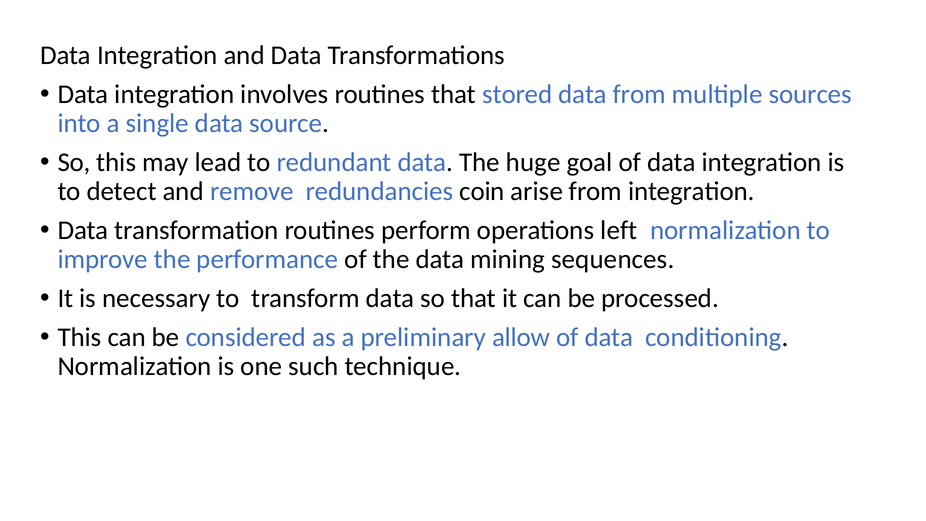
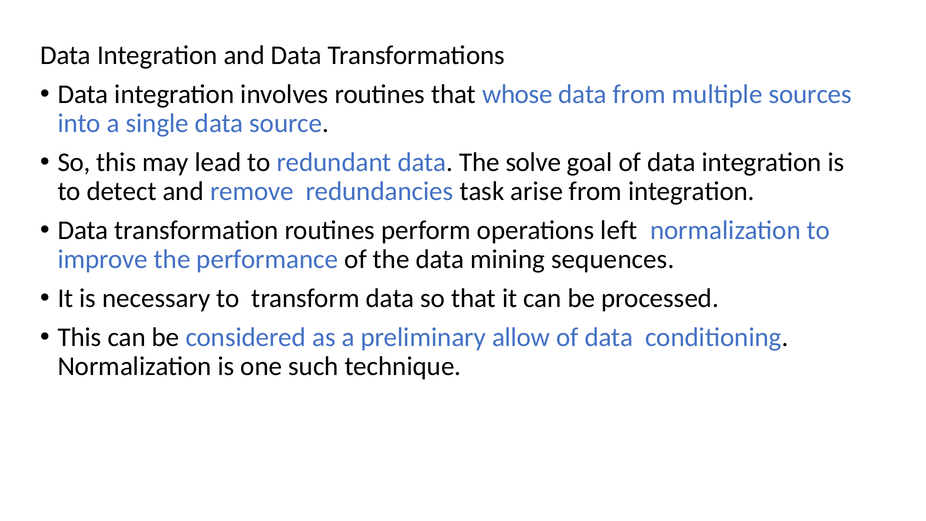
stored: stored -> whose (517, 94)
huge: huge -> solve (533, 162)
coin: coin -> task (482, 191)
